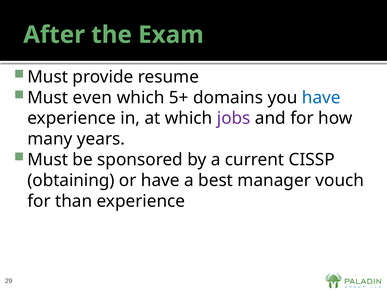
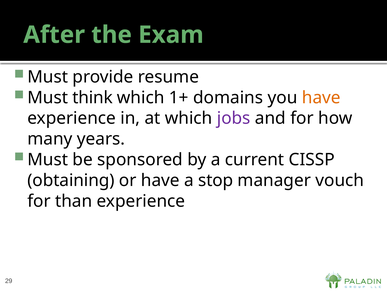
even: even -> think (93, 97)
5+: 5+ -> 1+ (179, 97)
have colour: blue -> orange (321, 97)
best: best -> stop (216, 180)
